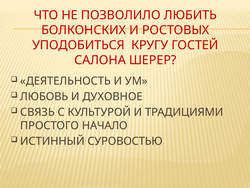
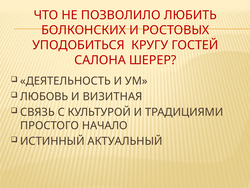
ДУХОВНОЕ: ДУХОВНОЕ -> ВИЗИТНАЯ (113, 96)
СУРОВОСТЬЮ: СУРОВОСТЬЮ -> АКТУАЛЬНЫЙ (125, 141)
